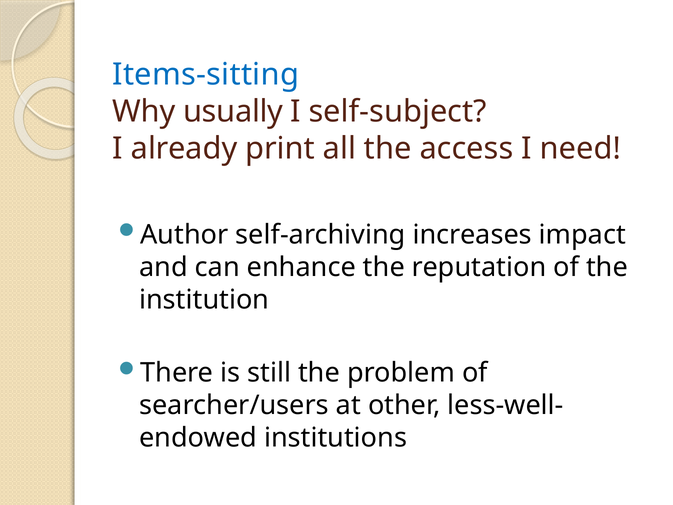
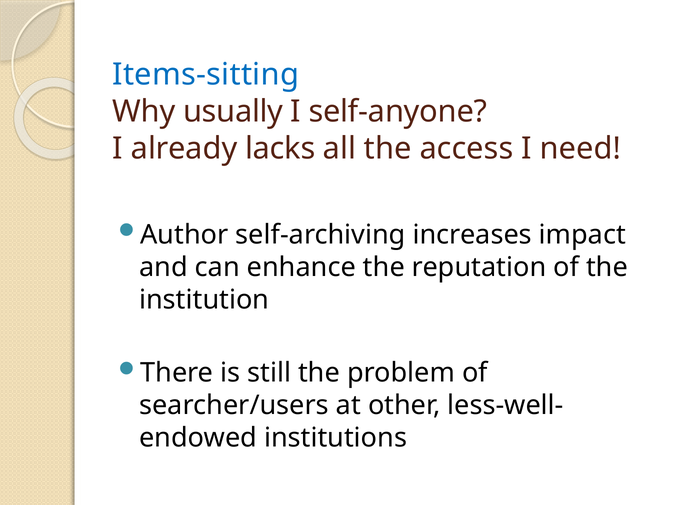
self-subject: self-subject -> self-anyone (398, 111)
print: print -> lacks (280, 148)
